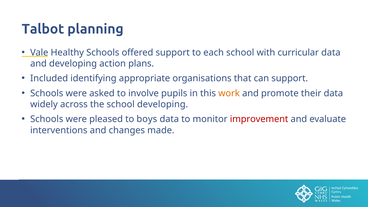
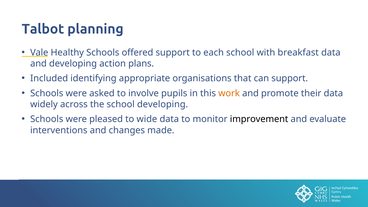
curricular: curricular -> breakfast (298, 52)
boys: boys -> wide (147, 119)
improvement colour: red -> black (259, 119)
